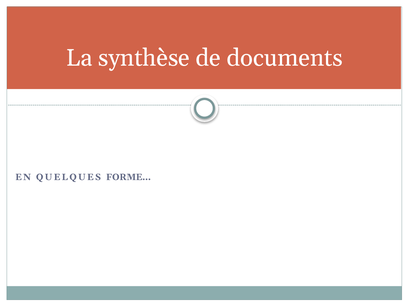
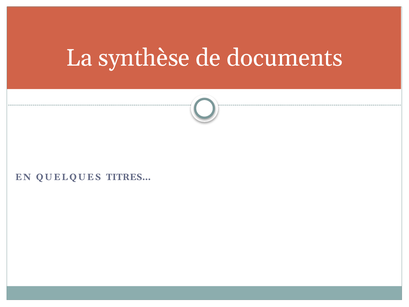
FORME…: FORME… -> TITRES… (128, 177)
